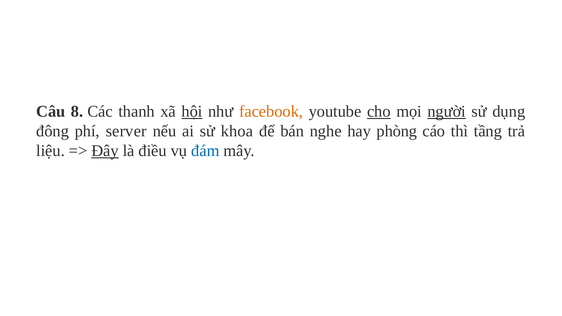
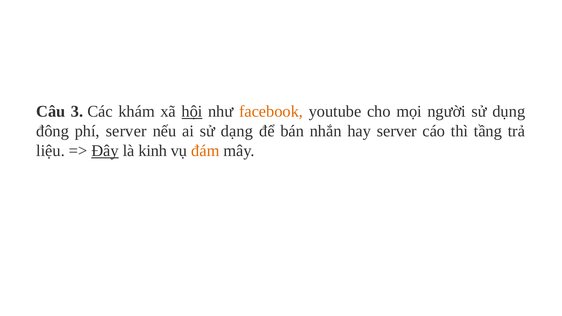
8: 8 -> 3 (77, 111)
thanh: thanh -> khám (137, 111)
cho underline: present -> none (379, 111)
người underline: present -> none (447, 111)
khoa: khoa -> dạng (237, 131)
nghe: nghe -> nhắn (326, 131)
hay phòng: phòng -> server (397, 131)
điều: điều -> kinh (153, 151)
đám colour: blue -> orange (205, 151)
